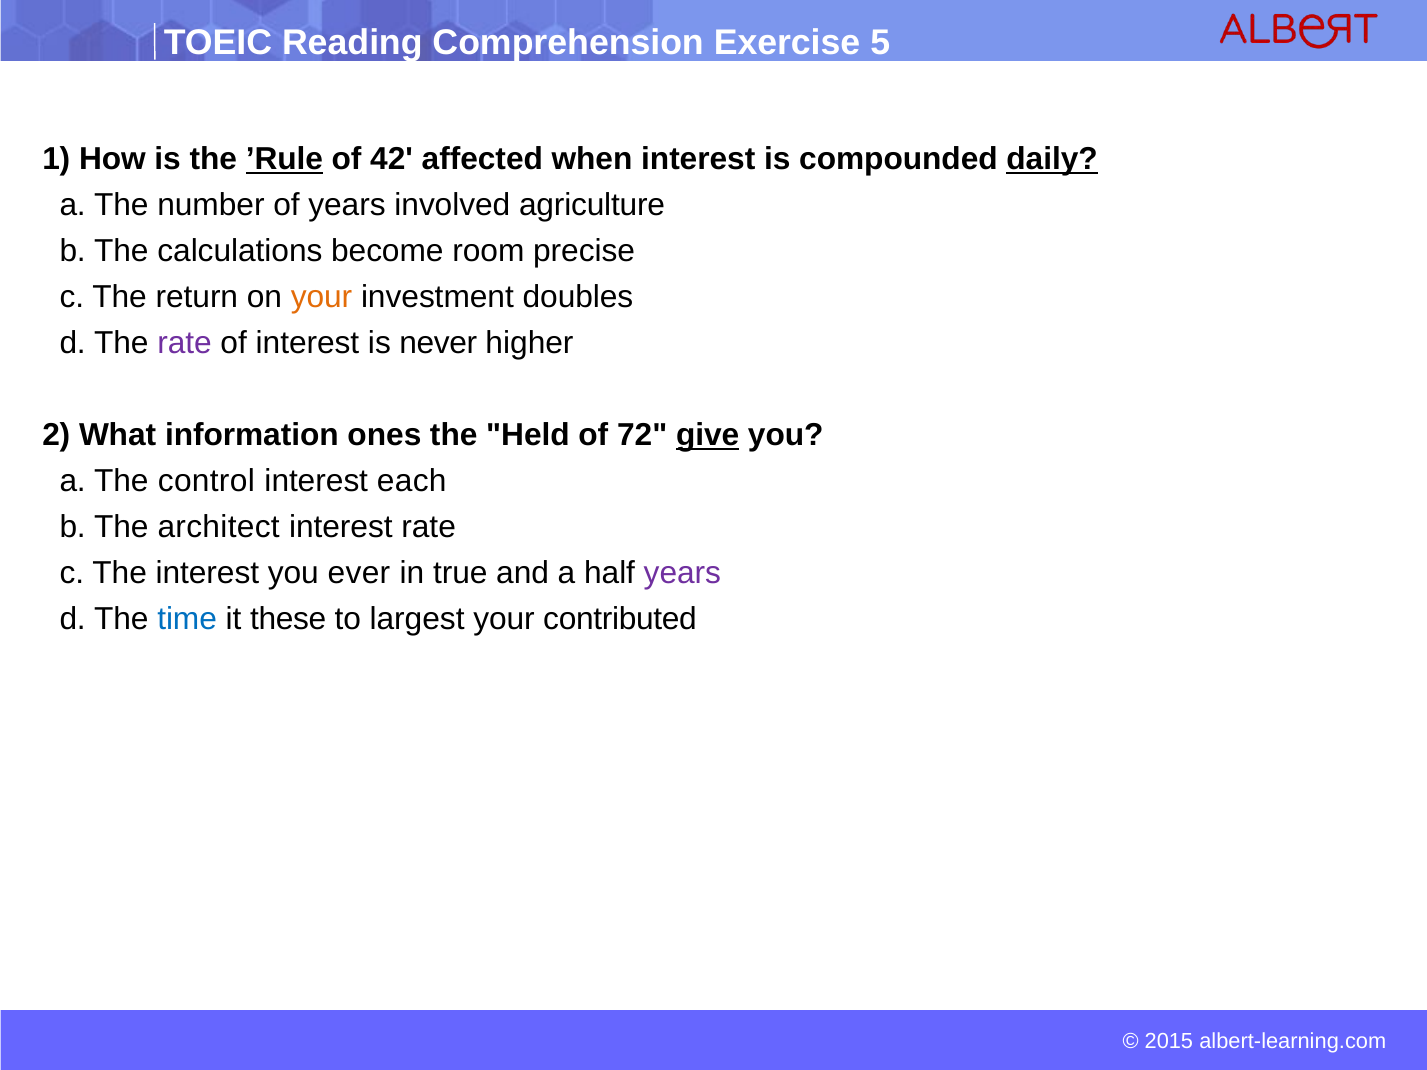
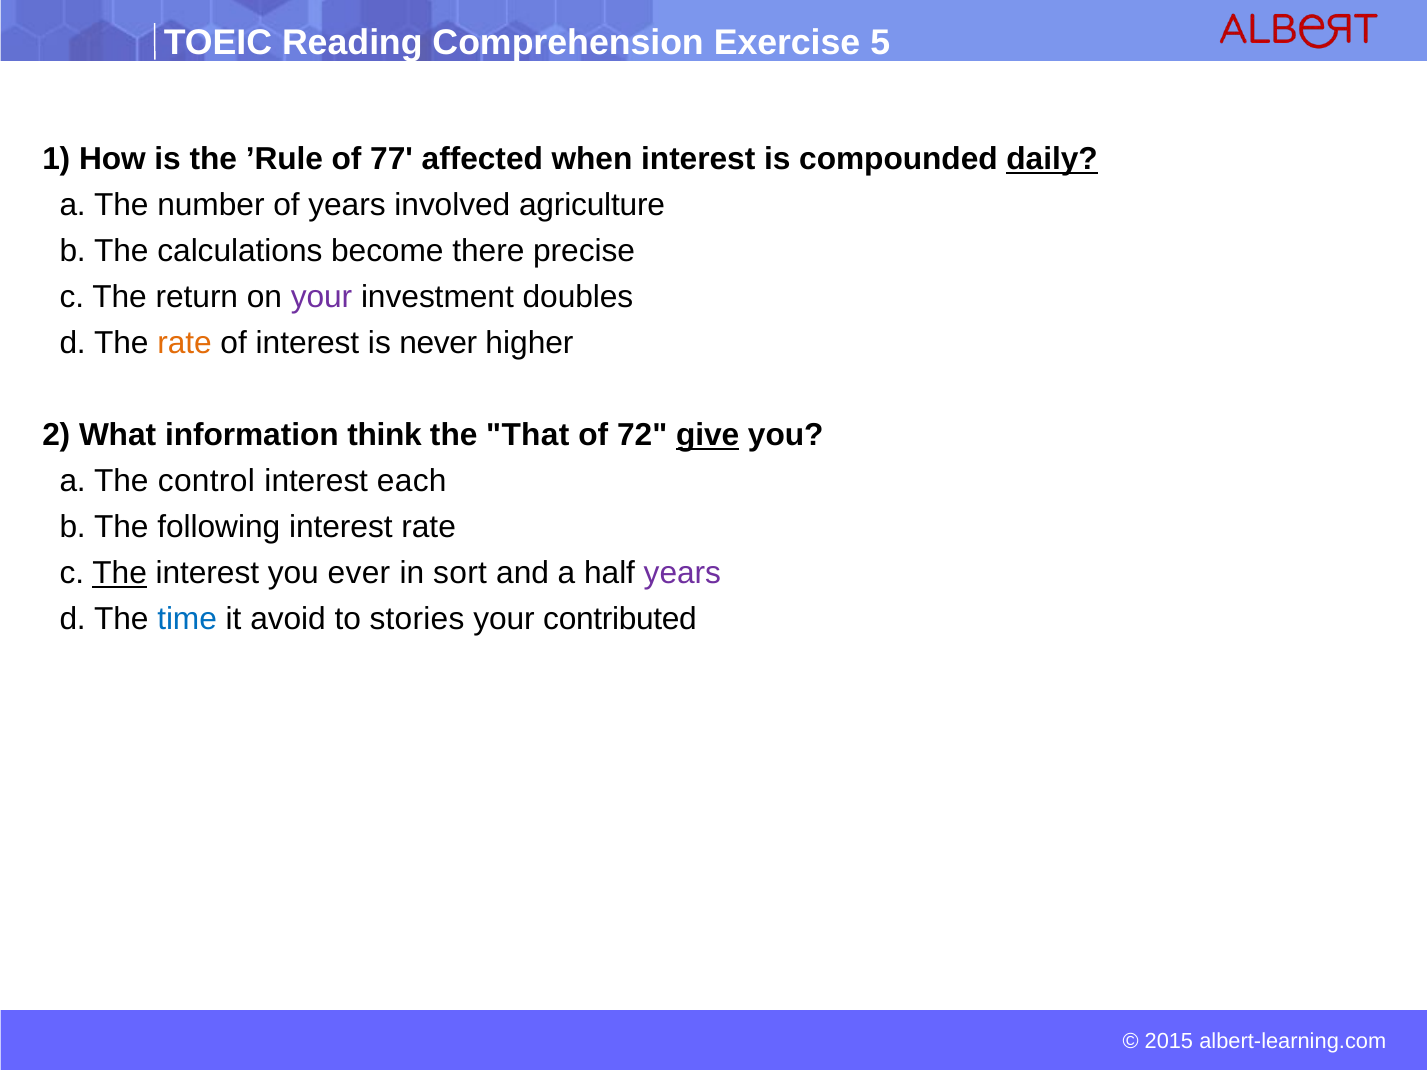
’Rule underline: present -> none (284, 160)
42: 42 -> 77 (392, 160)
room: room -> there (488, 251)
your colour: orange -> purple (322, 297)
rate colour: purple -> orange (185, 343)
ones: ones -> think (385, 435)
Held: Held -> That (528, 435)
architect: architect -> following (219, 527)
The underline: none -> present (120, 573)
true: true -> sort (460, 573)
these: these -> avoid (288, 619)
largest: largest -> stories (417, 619)
